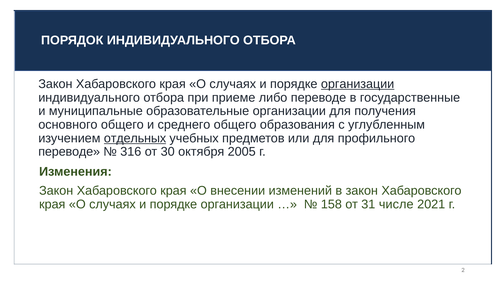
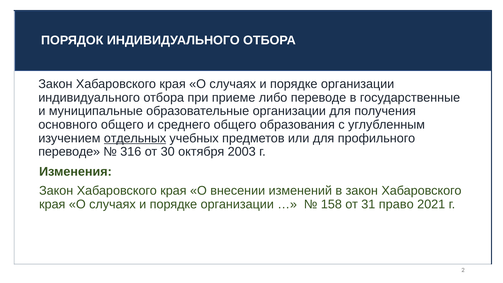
организации underline: present -> none (358, 84)
2005: 2005 -> 2003 (242, 152)
числе: числе -> право (396, 204)
